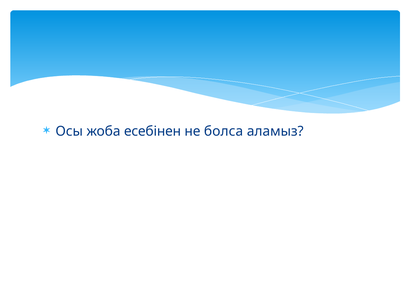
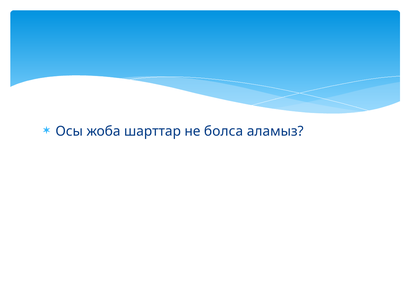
есебінен: есебінен -> шарттар (152, 131)
